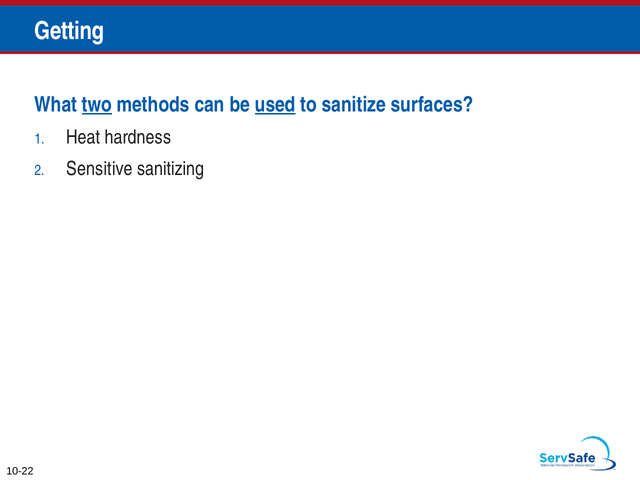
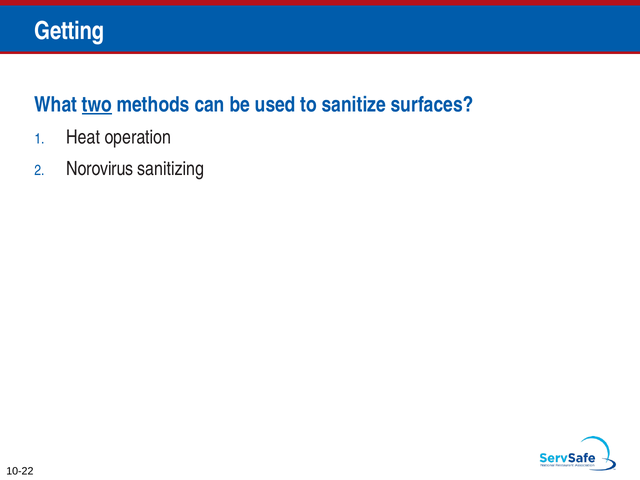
used underline: present -> none (275, 105)
hardness: hardness -> operation (138, 137)
Sensitive: Sensitive -> Norovirus (100, 169)
